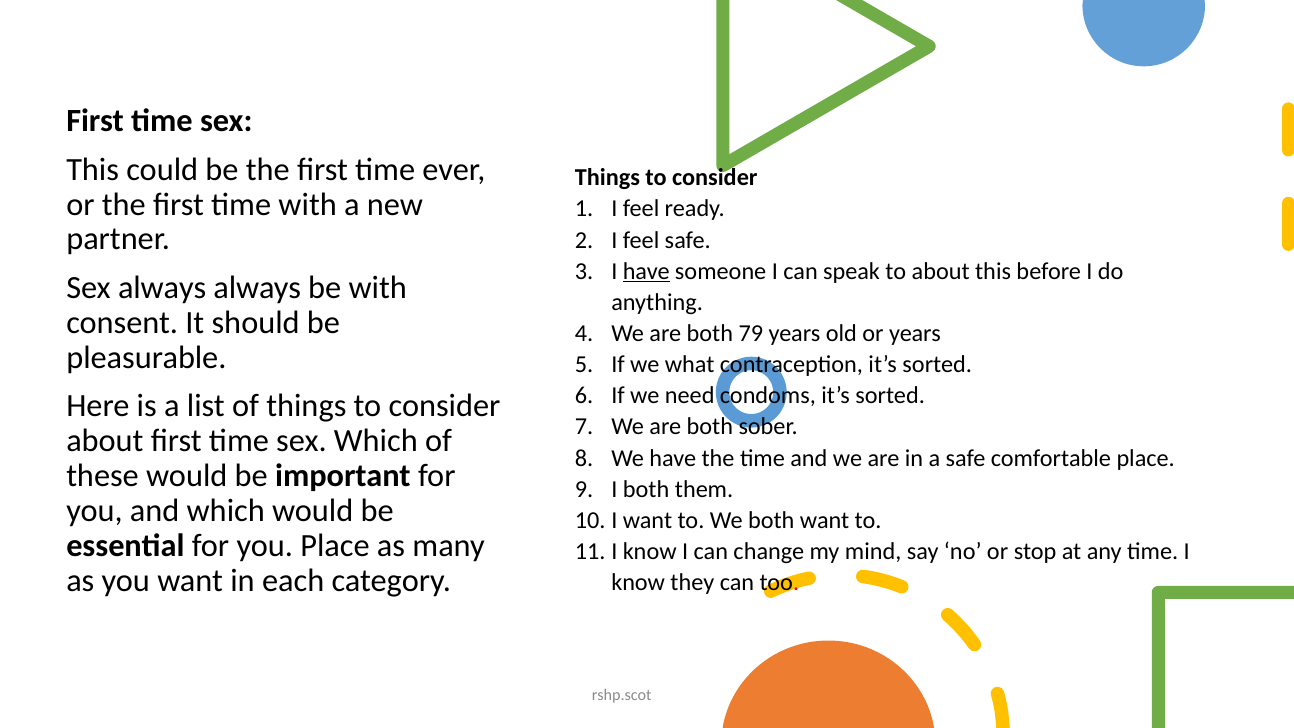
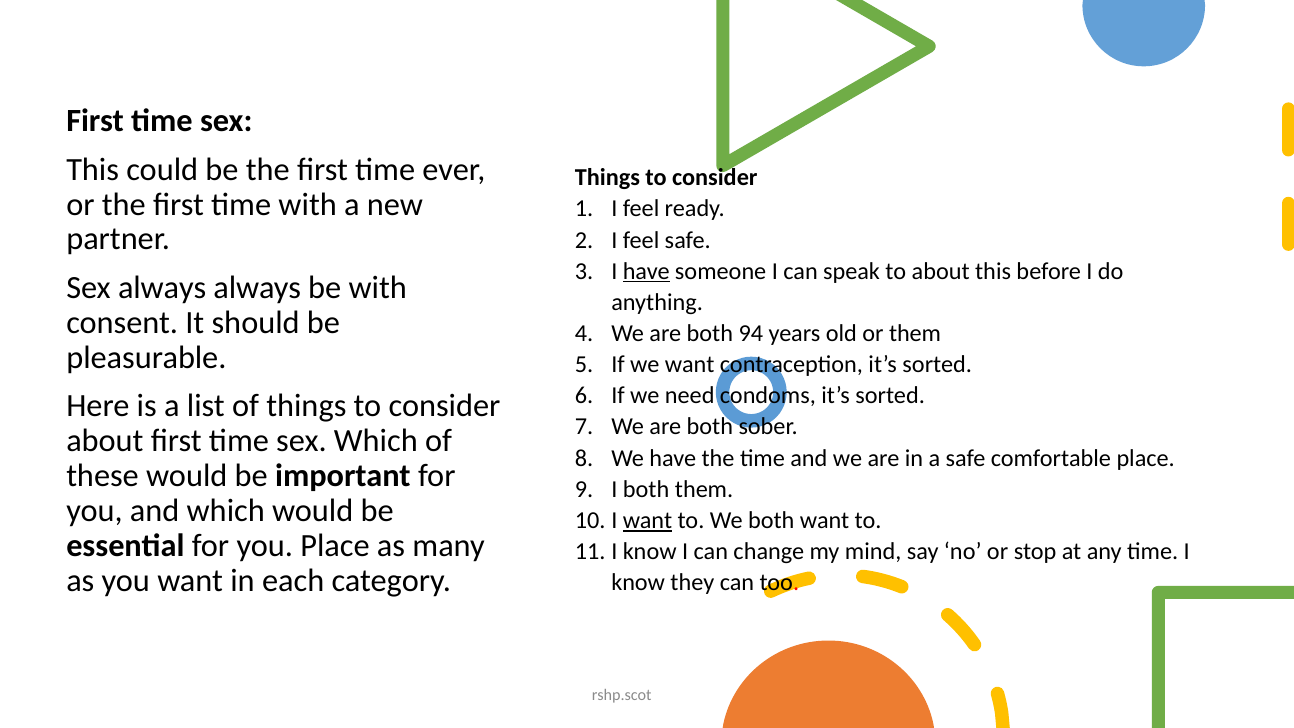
79: 79 -> 94 (751, 333)
or years: years -> them (915, 333)
we what: what -> want (690, 365)
want underline: none -> present (647, 520)
